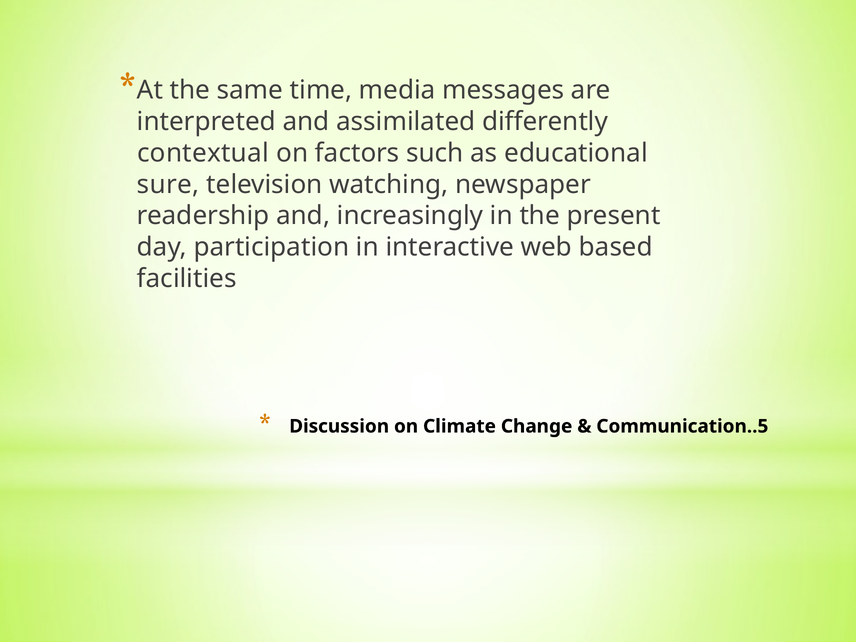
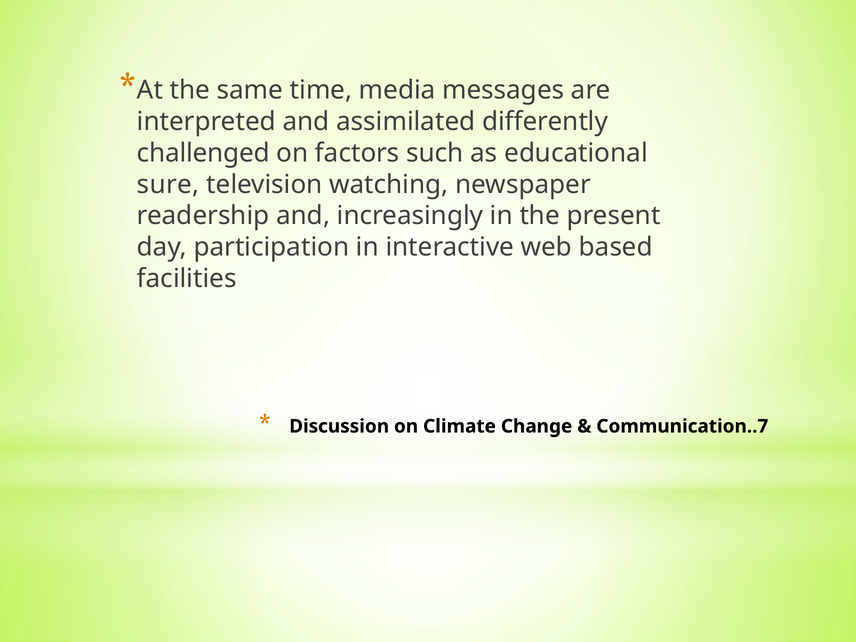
contextual: contextual -> challenged (203, 153)
Communication..5: Communication..5 -> Communication..7 (682, 426)
